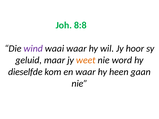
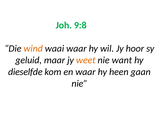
8:8: 8:8 -> 9:8 (80, 25)
wind colour: purple -> orange (33, 49)
word: word -> want (122, 60)
